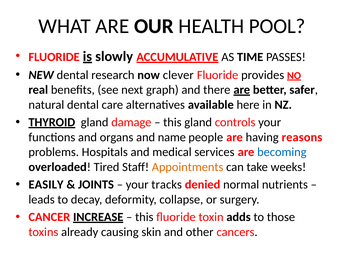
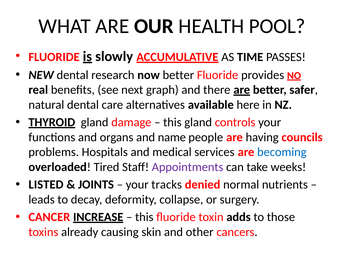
now clever: clever -> better (178, 75)
reasons: reasons -> councils (302, 137)
Appointments colour: orange -> purple (188, 167)
EASILY: EASILY -> LISTED (46, 184)
